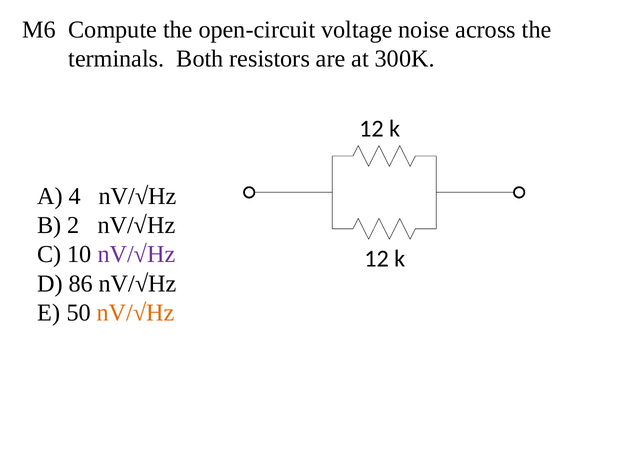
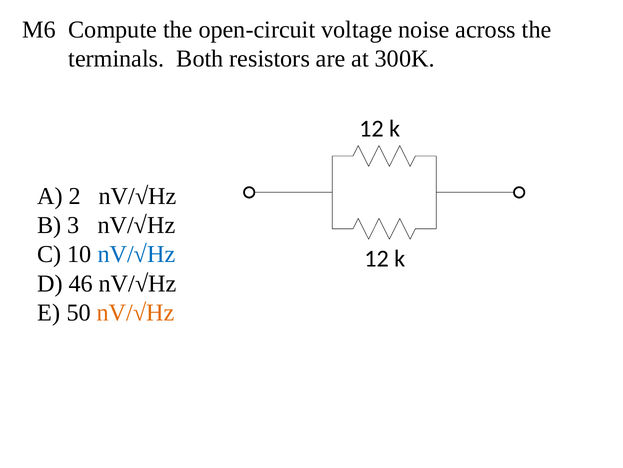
4: 4 -> 2 (75, 196)
2: 2 -> 3 (74, 225)
nV/√Hz colour: purple -> blue (136, 254)
86: 86 -> 46 (81, 283)
